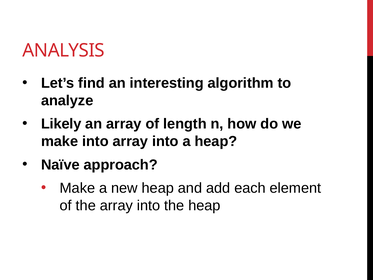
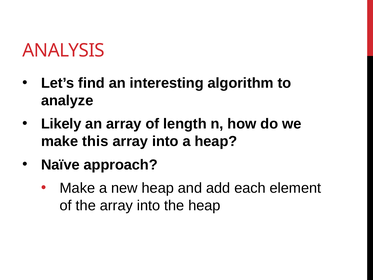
make into: into -> this (95, 141)
